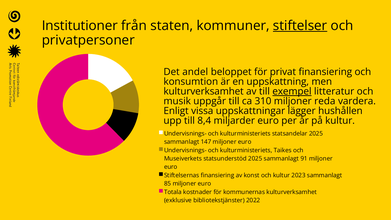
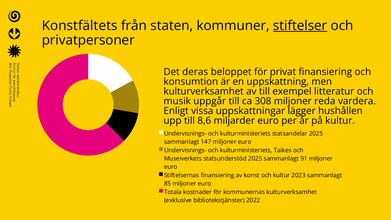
Institutioner: Institutioner -> Konstfältets (80, 26)
andel: andel -> deras (195, 72)
exempel underline: present -> none (292, 91)
310: 310 -> 308 (263, 101)
8,4: 8,4 -> 8,6 (204, 121)
